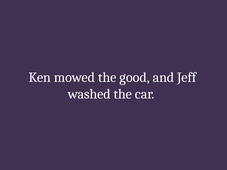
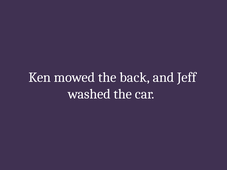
good: good -> back (135, 77)
